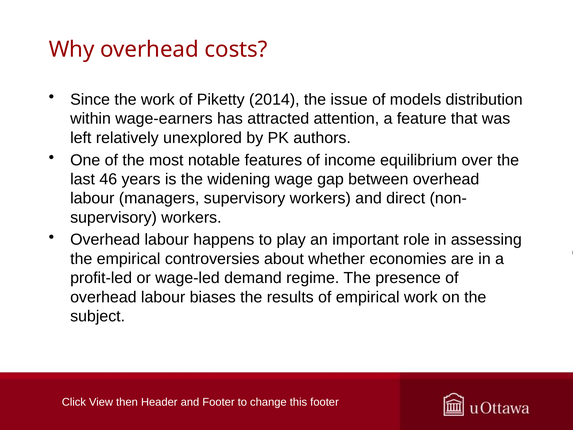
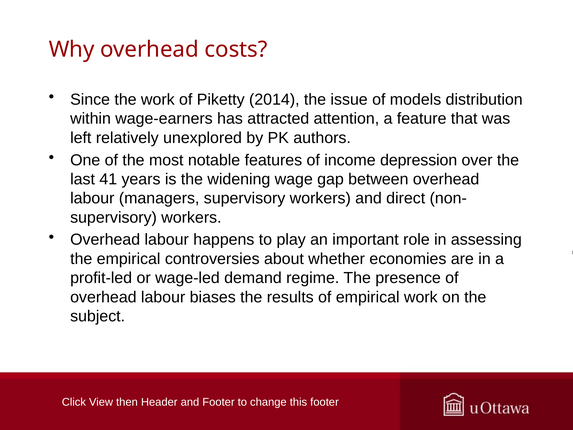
equilibrium: equilibrium -> depression (419, 160)
46: 46 -> 41 (108, 179)
